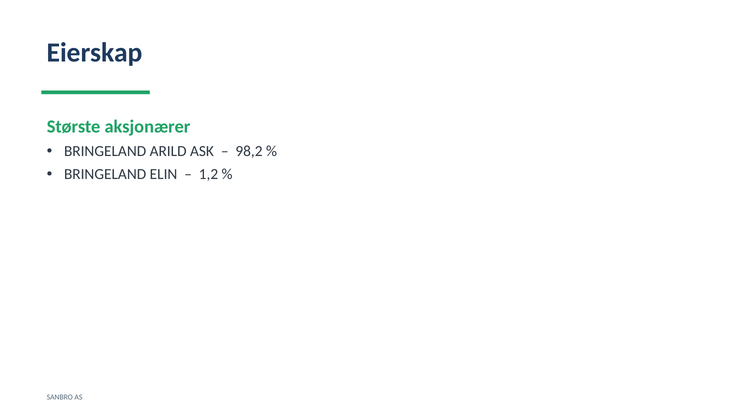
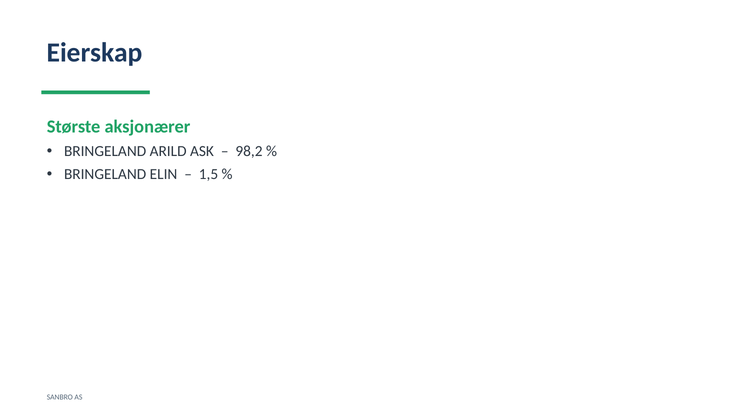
1,2: 1,2 -> 1,5 (209, 174)
